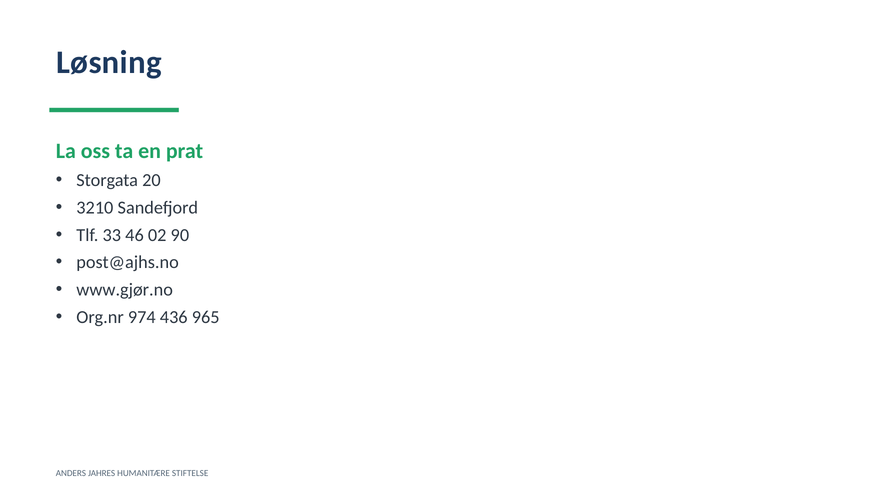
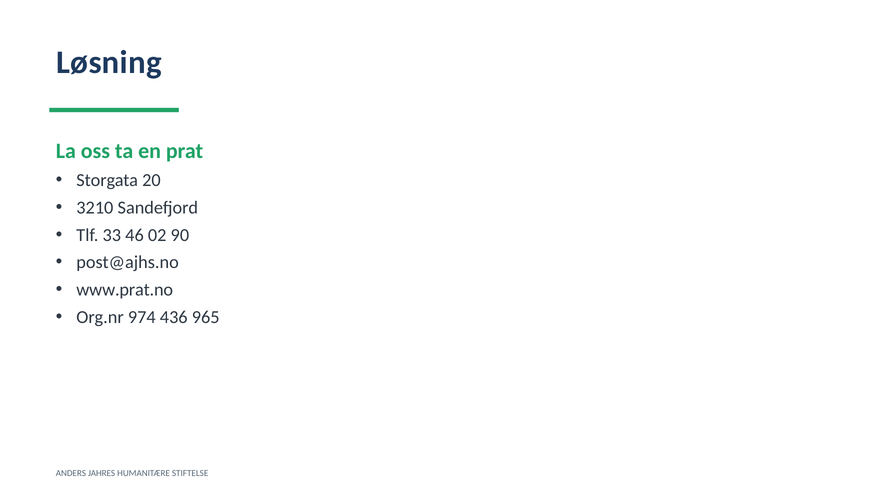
www.gjør.no: www.gjør.no -> www.prat.no (125, 290)
